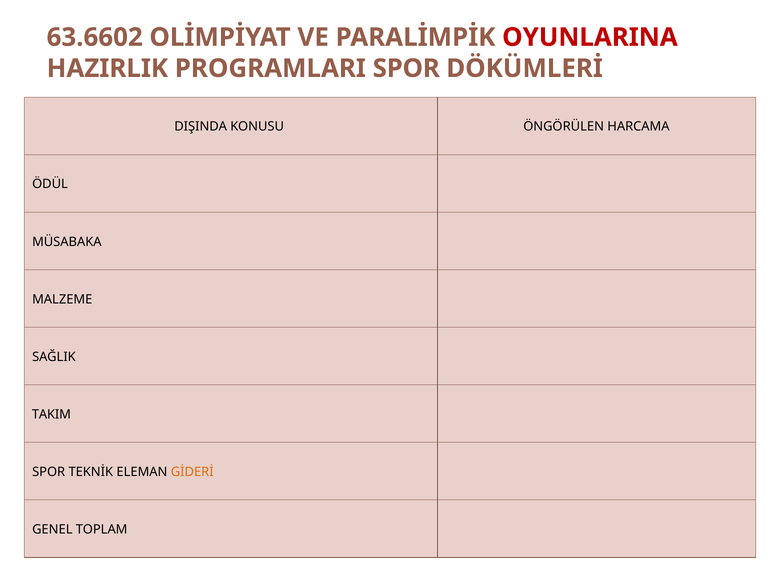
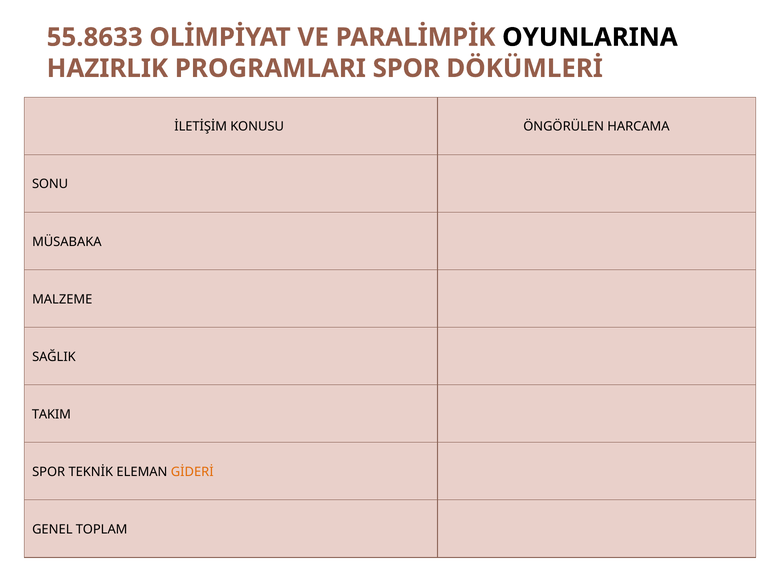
63.6602: 63.6602 -> 55.8633 (95, 37)
OYUNLARINA colour: red -> black (590, 37)
DIŞINDA: DIŞINDA -> İLETİŞİM (201, 127)
ÖDÜL: ÖDÜL -> SONU (50, 184)
